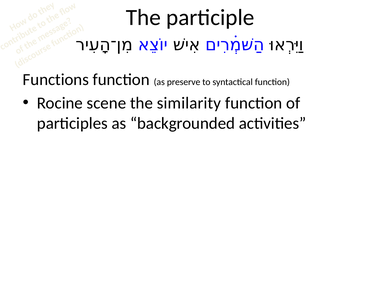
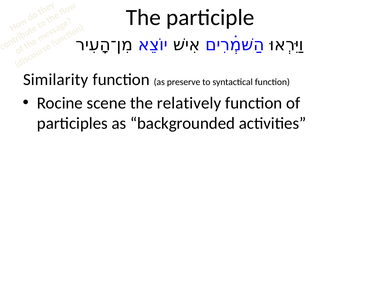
Functions: Functions -> Similarity (56, 80)
similarity: similarity -> relatively (189, 103)
